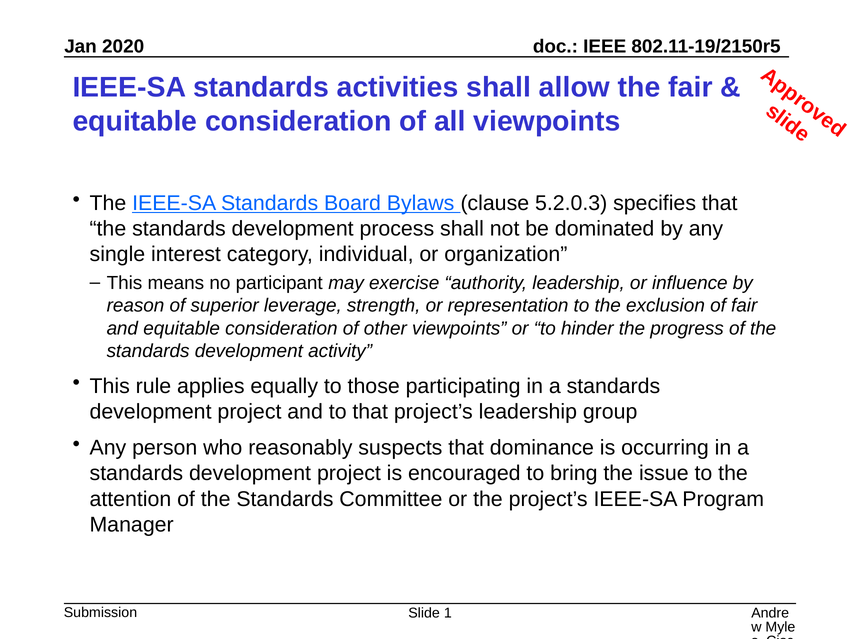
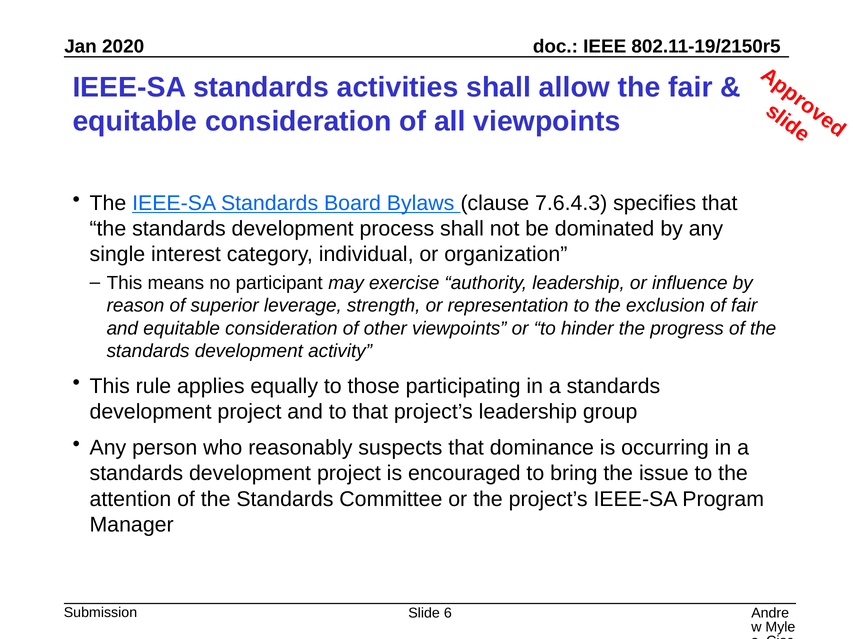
5.2.0.3: 5.2.0.3 -> 7.6.4.3 (571, 203)
1: 1 -> 6 (448, 614)
